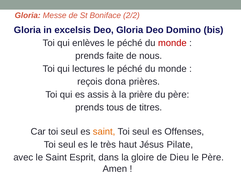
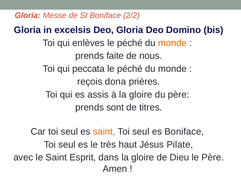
monde colour: red -> orange (172, 43)
lectures: lectures -> peccata (89, 69)
à la prière: prière -> gloire (141, 94)
tous: tous -> sont (115, 107)
es Offenses: Offenses -> Boniface (184, 131)
